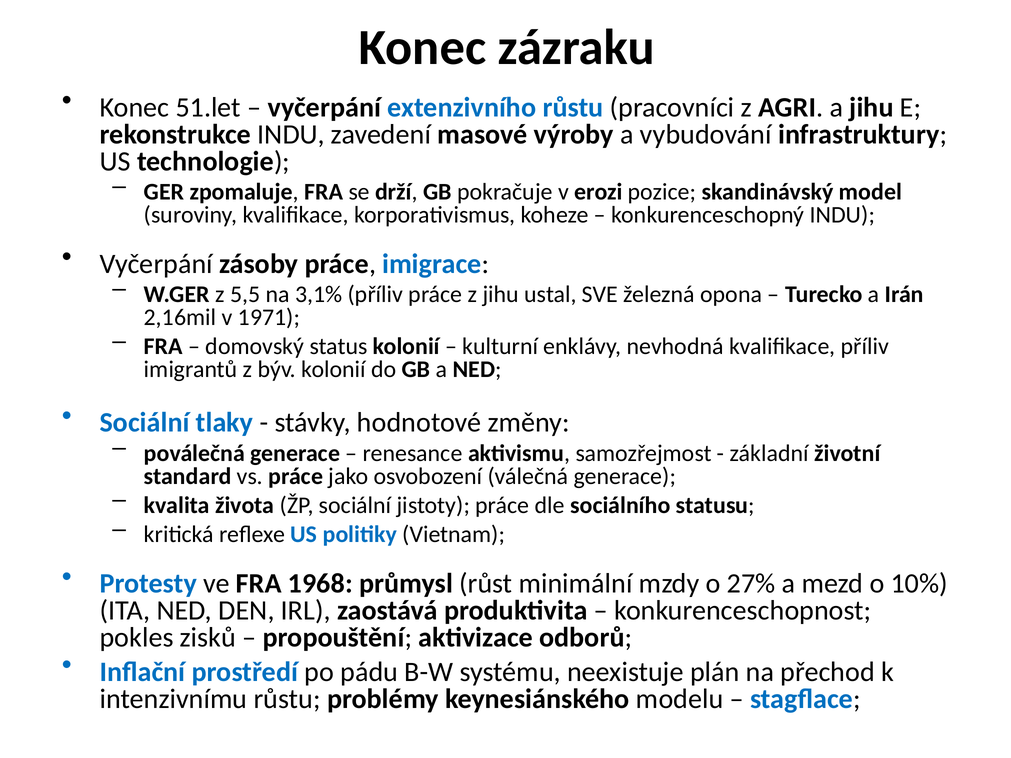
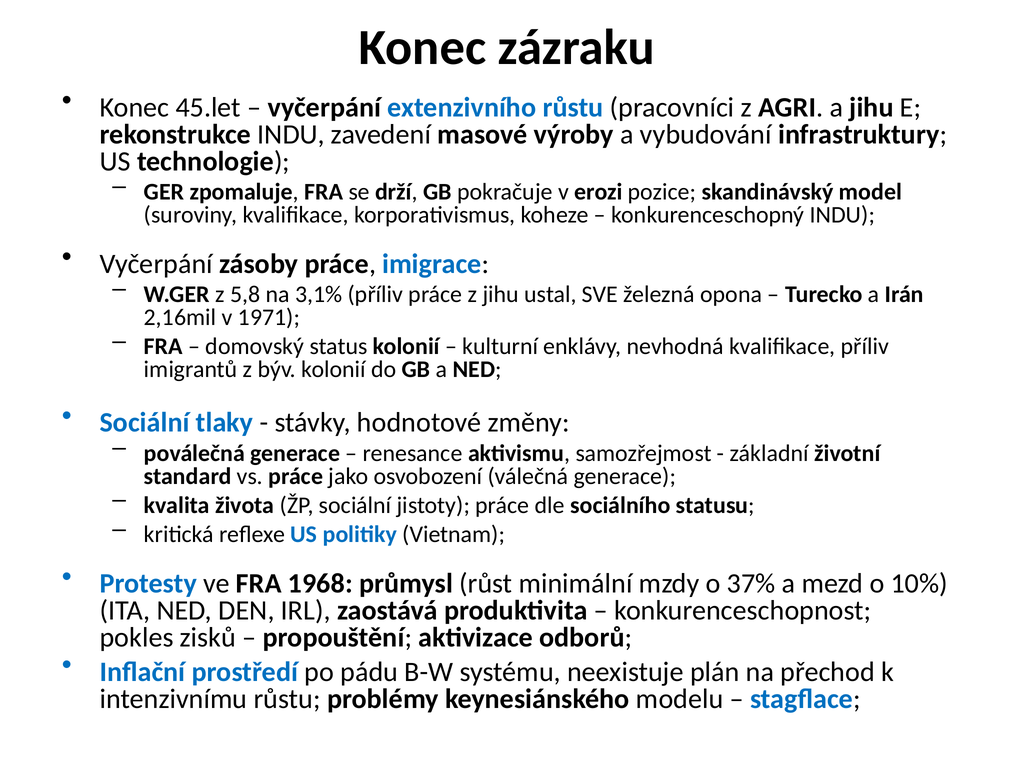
51.let: 51.let -> 45.let (208, 107)
5,5: 5,5 -> 5,8 (245, 295)
27%: 27% -> 37% (751, 584)
